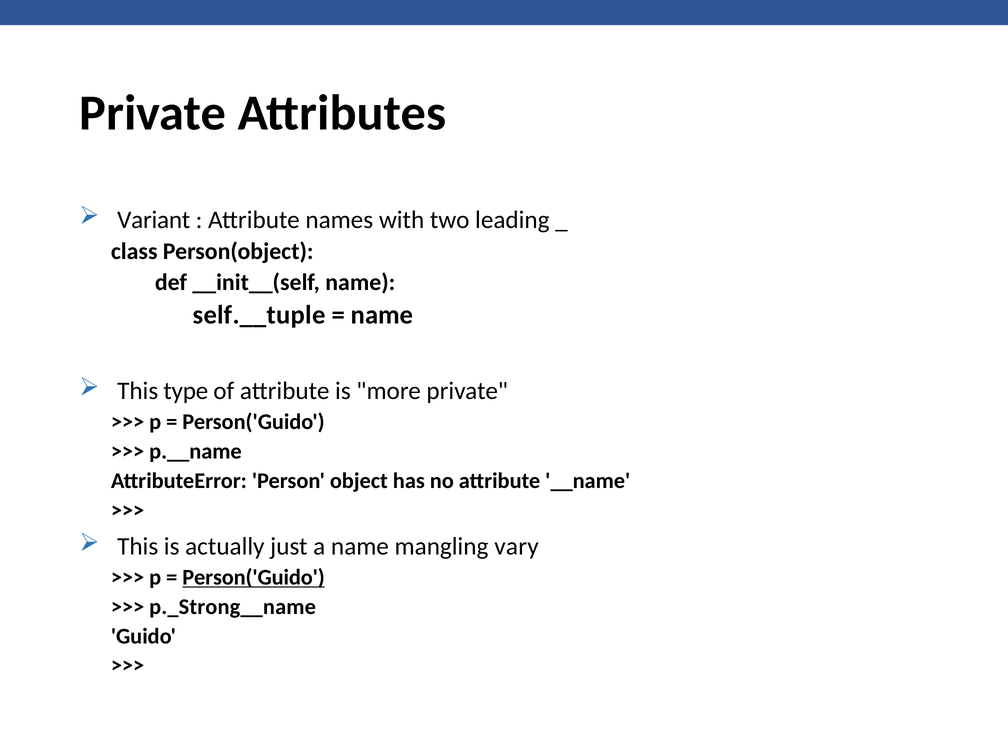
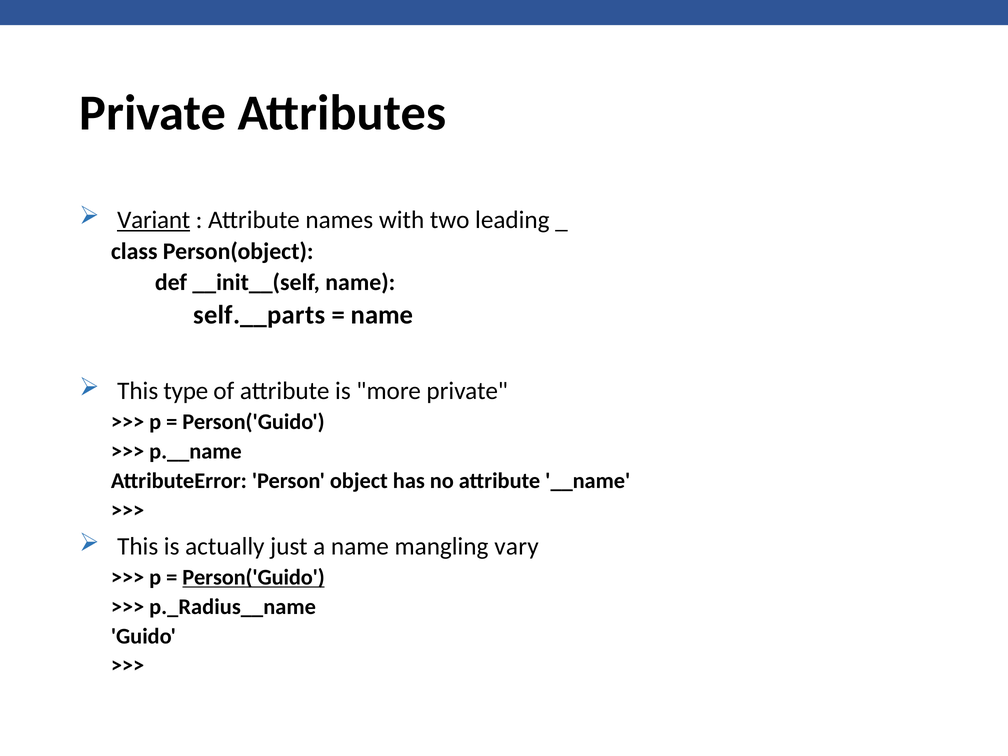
Variant underline: none -> present (154, 220)
self.__tuple: self.__tuple -> self.__parts (259, 315)
p._Strong__name: p._Strong__name -> p._Radius__name (233, 607)
